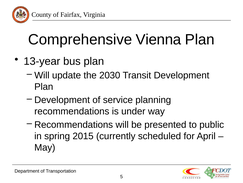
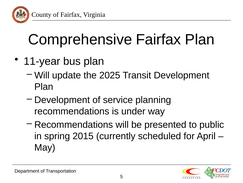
Comprehensive Vienna: Vienna -> Fairfax (158, 40)
13-year: 13-year -> 11-year (42, 61)
2030: 2030 -> 2025 (110, 75)
